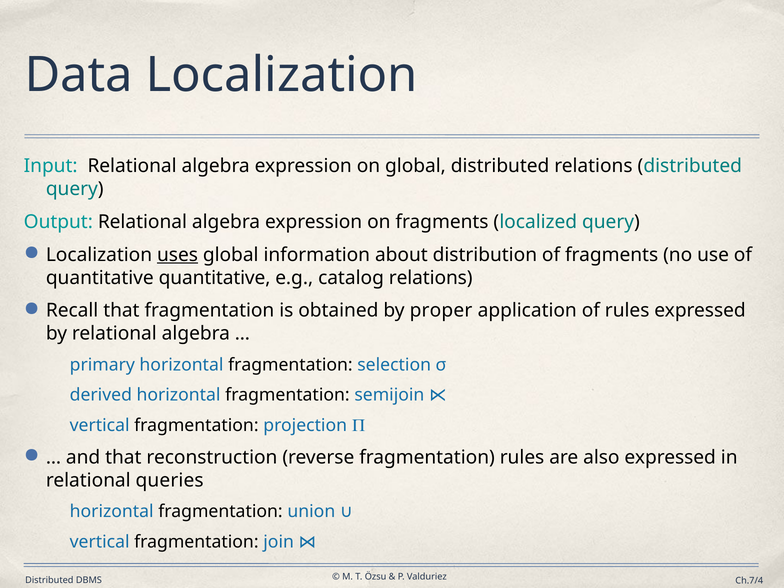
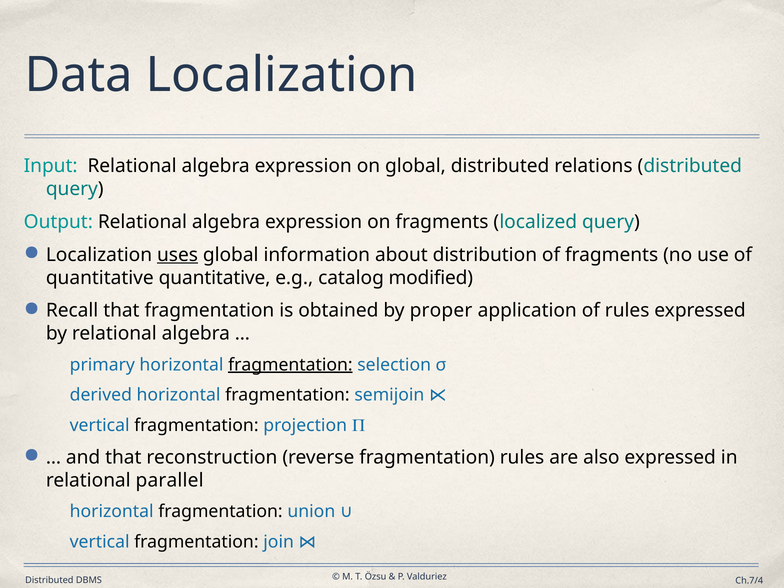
catalog relations: relations -> modified (431, 278)
fragmentation underline: none -> present (290, 365)
queries: queries -> parallel (170, 480)
